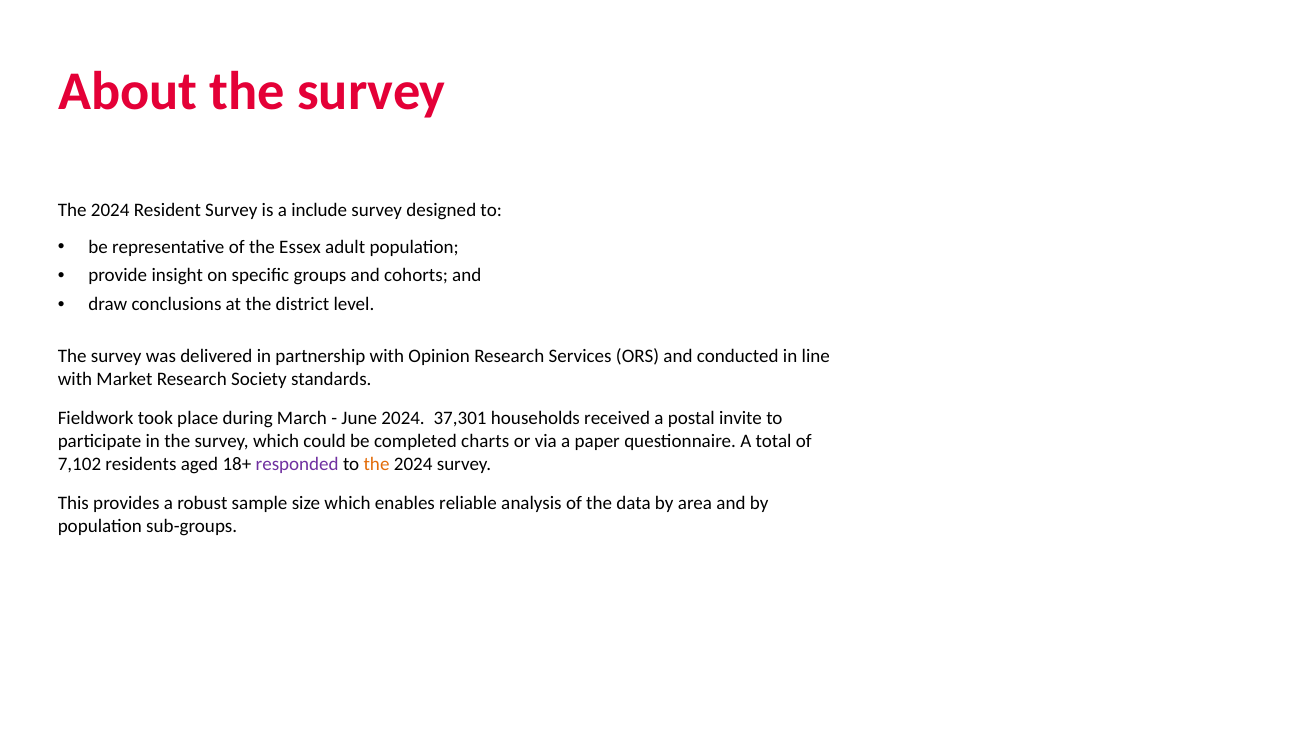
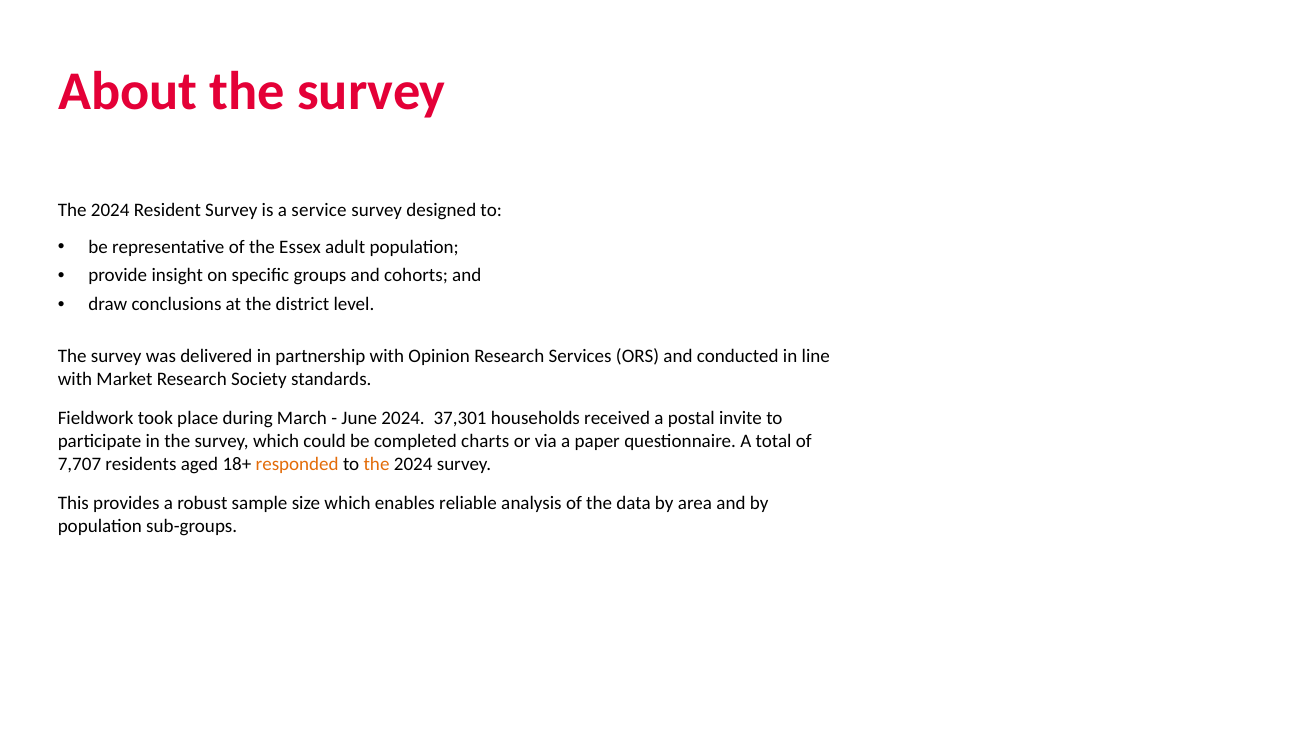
include: include -> service (319, 210)
7,102: 7,102 -> 7,707 (79, 464)
responded colour: purple -> orange (297, 464)
